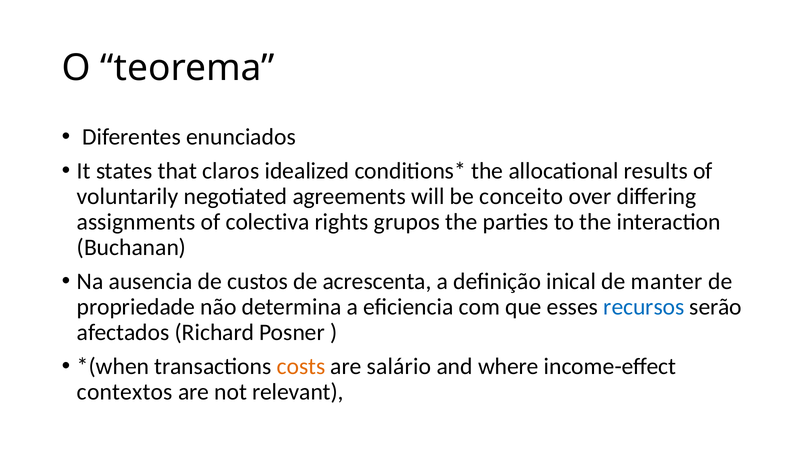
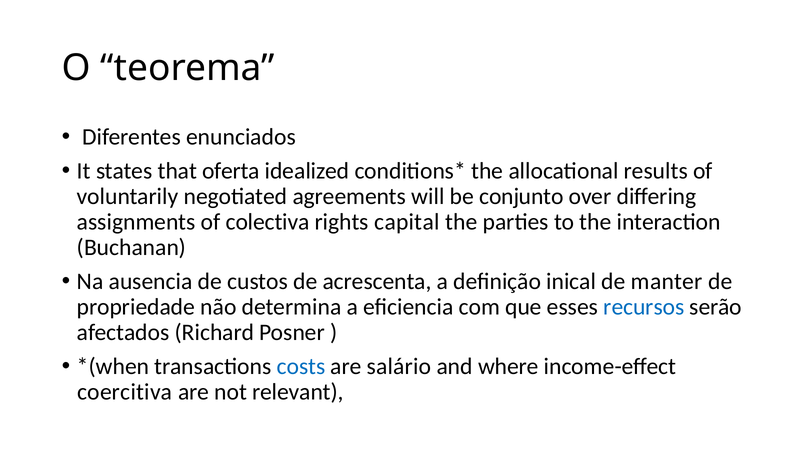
claros: claros -> oferta (231, 171)
conceito: conceito -> conjunto (521, 196)
grupos: grupos -> capital (407, 222)
costs colour: orange -> blue (301, 366)
contextos: contextos -> coercitiva (125, 391)
